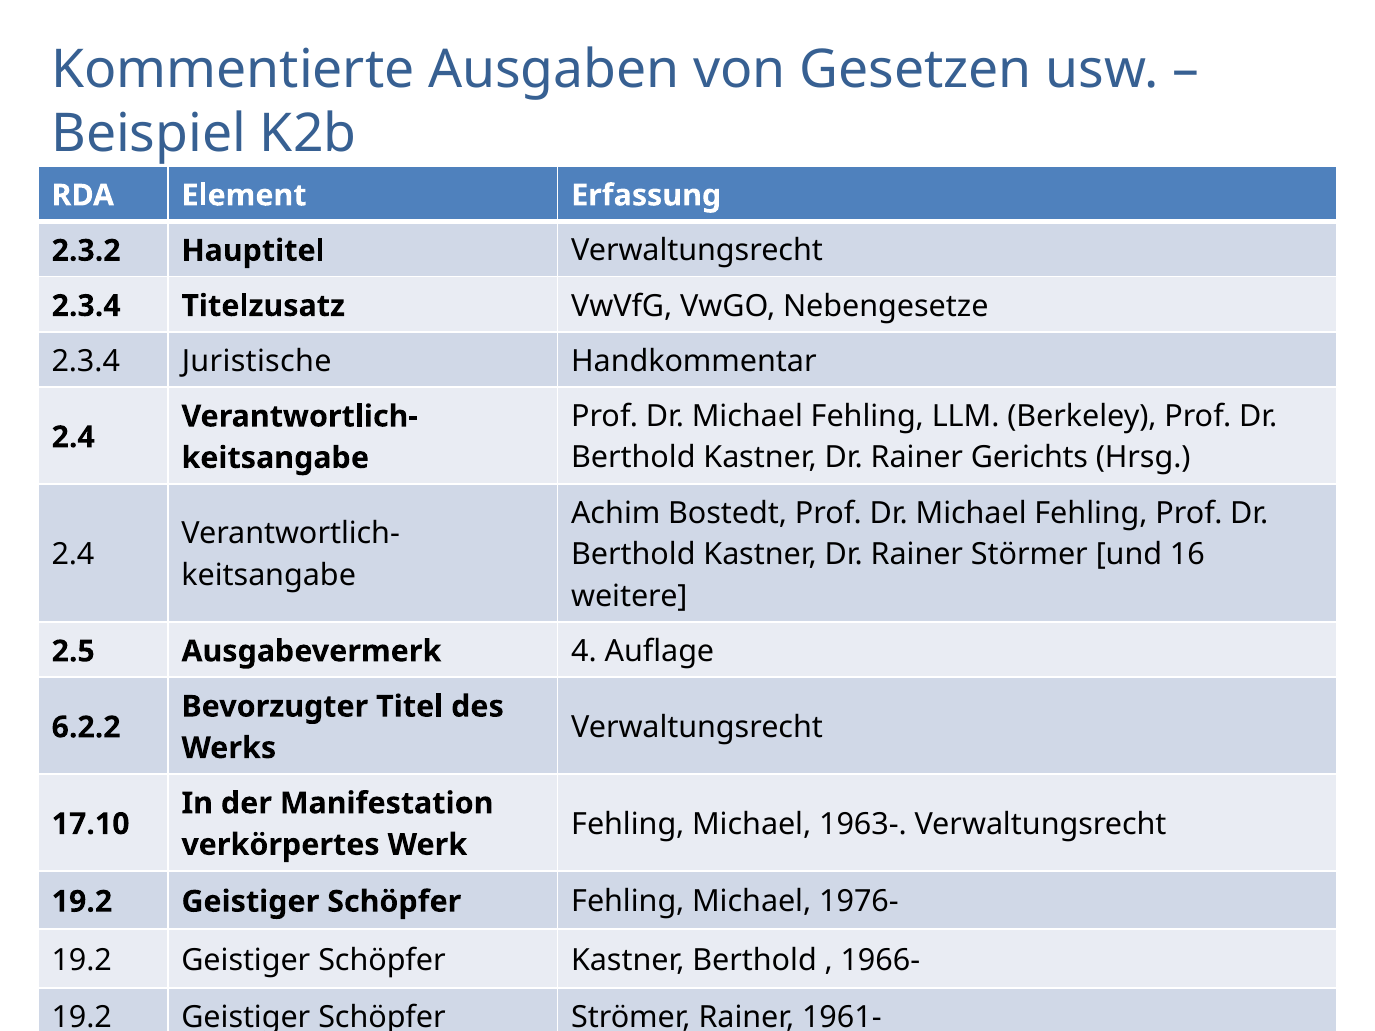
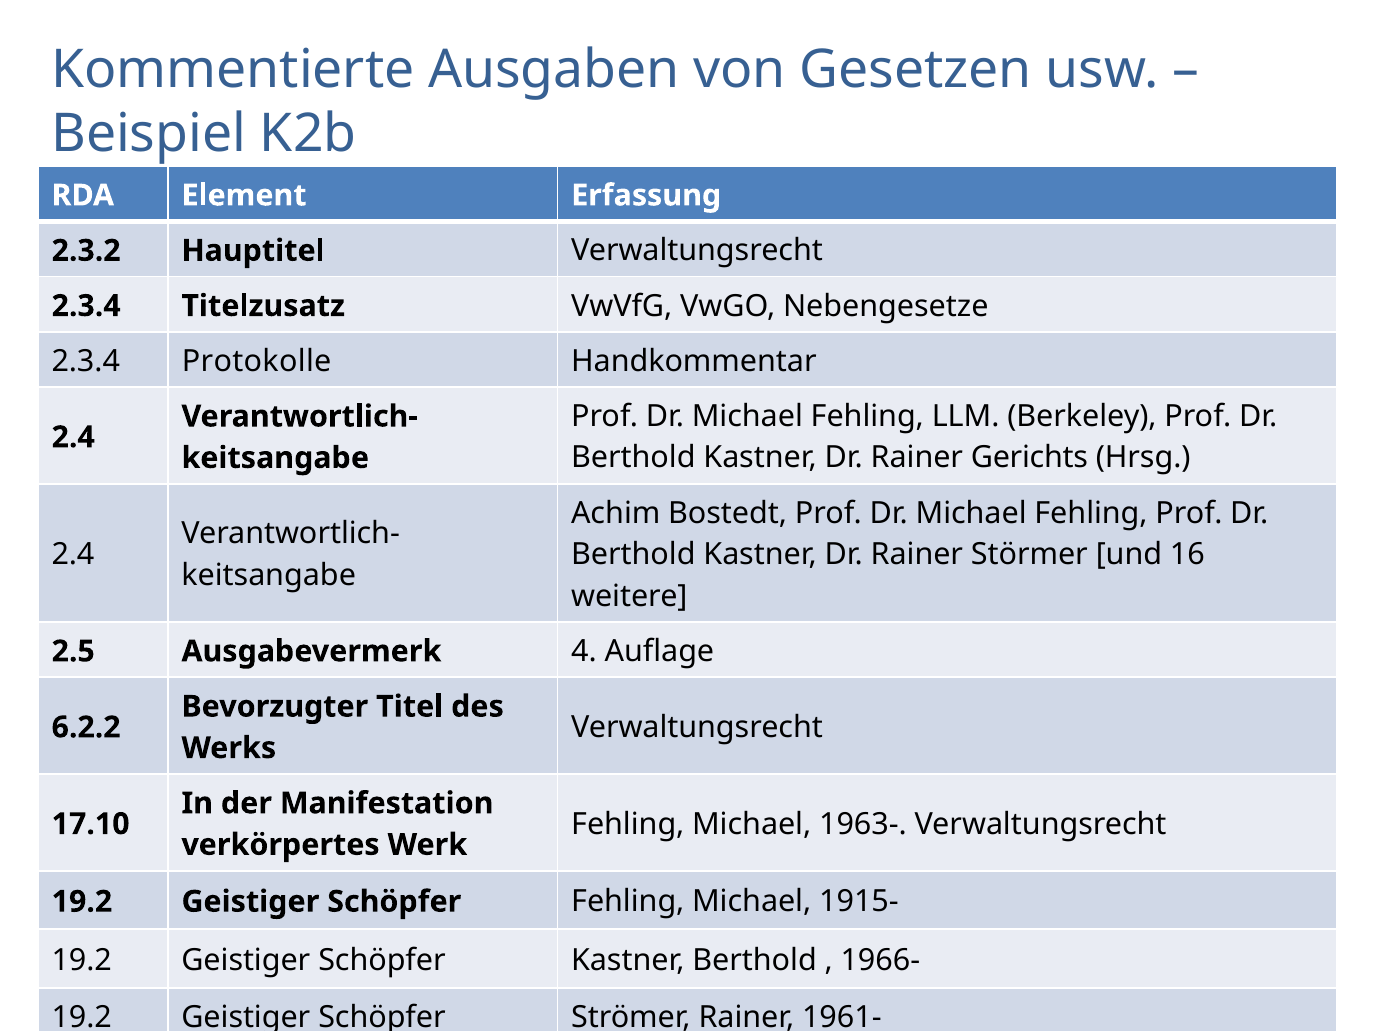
2.3.4 Juristische: Juristische -> Protokolle (257, 361)
1976-: 1976- -> 1915- (859, 902)
